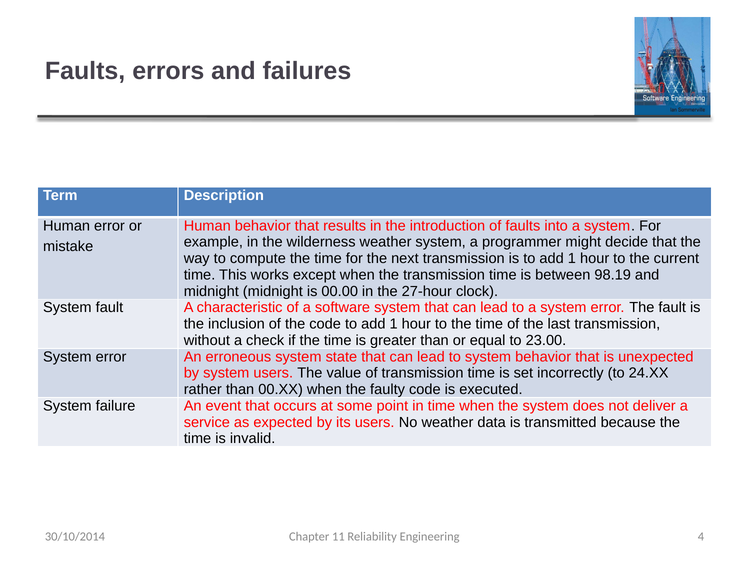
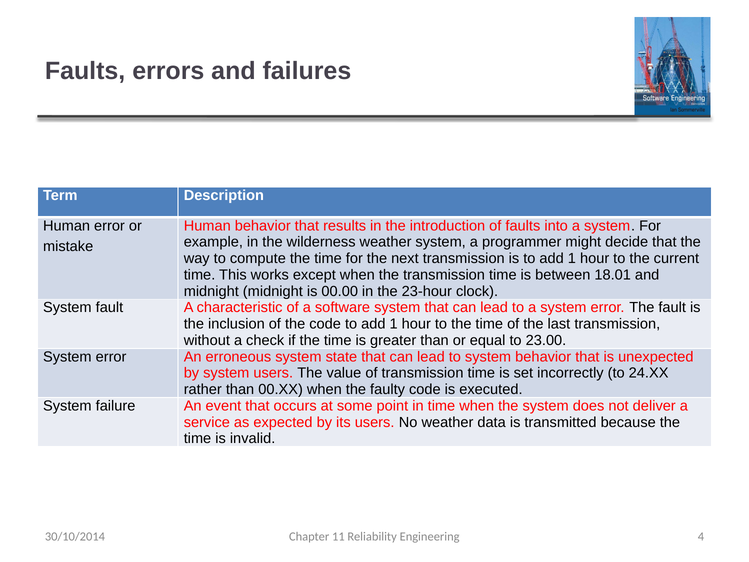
98.19: 98.19 -> 18.01 (613, 275)
27-hour: 27-hour -> 23-hour (427, 291)
